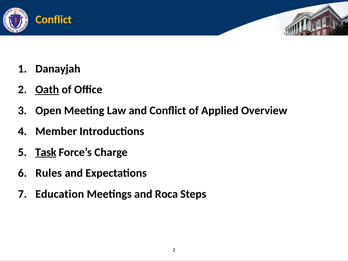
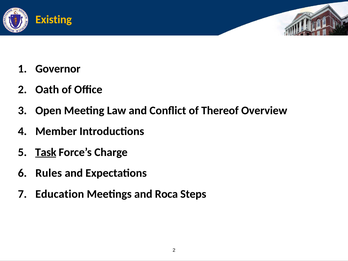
Conflict: Conflict -> Existing (54, 19)
Danayjah: Danayjah -> Governor (58, 69)
Oath underline: present -> none (47, 90)
Applied: Applied -> Thereof (220, 110)
